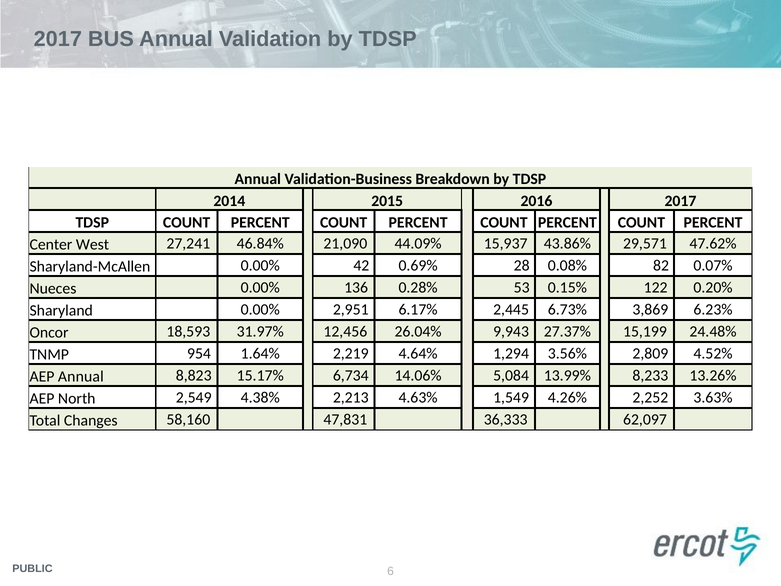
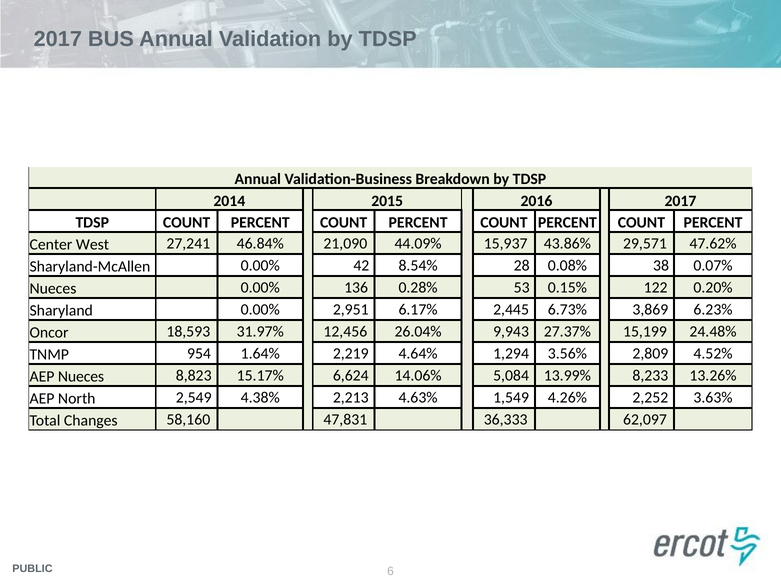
0.69%: 0.69% -> 8.54% (418, 266)
82: 82 -> 38 (661, 266)
AEP Annual: Annual -> Nueces (81, 376)
6,734: 6,734 -> 6,624 (351, 375)
